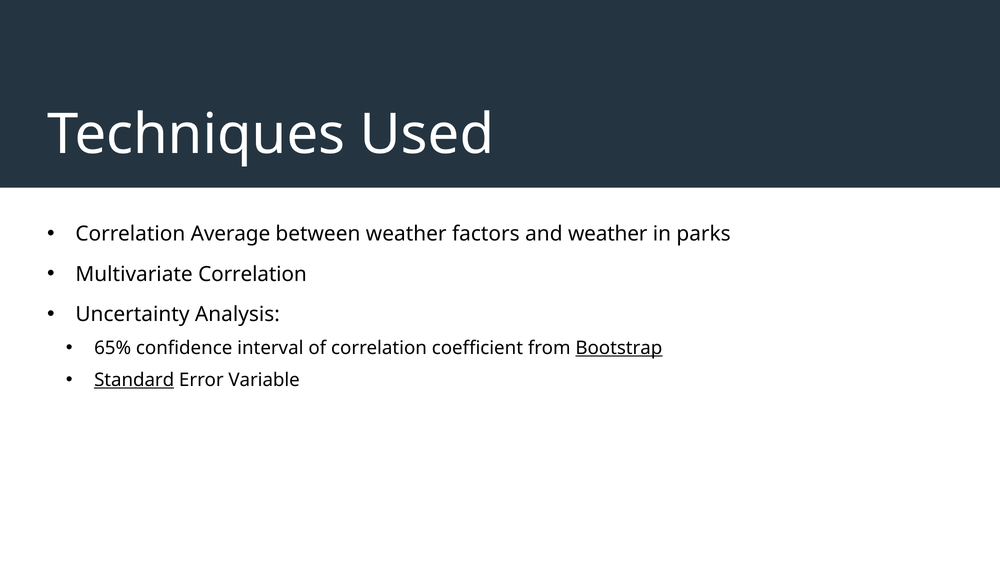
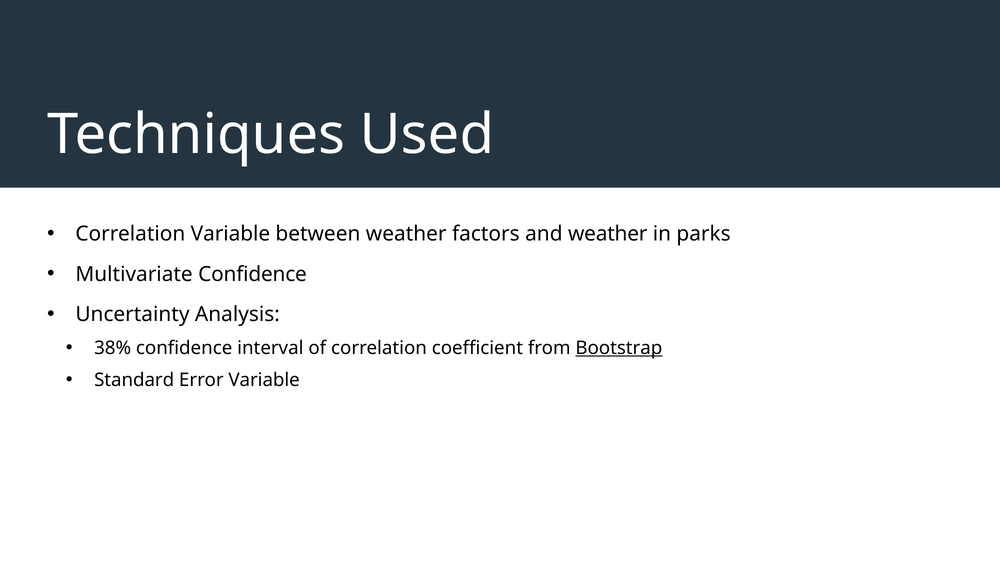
Correlation Average: Average -> Variable (230, 234)
Multivariate Correlation: Correlation -> Confidence (253, 274)
65%: 65% -> 38% (113, 348)
Standard underline: present -> none (134, 380)
